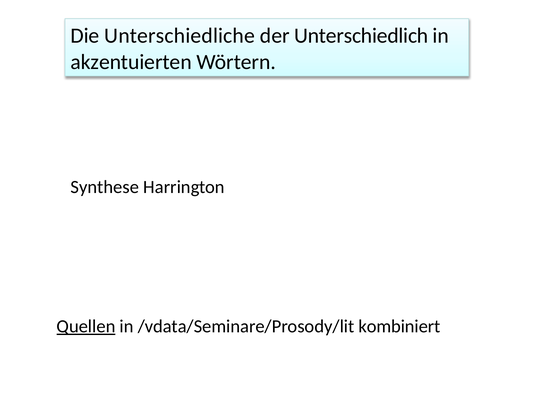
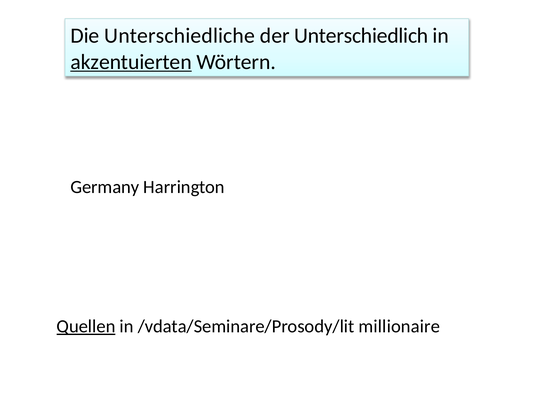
akzentuierten underline: none -> present (131, 62)
Synthese: Synthese -> Germany (105, 187)
kombiniert: kombiniert -> millionaire (399, 326)
